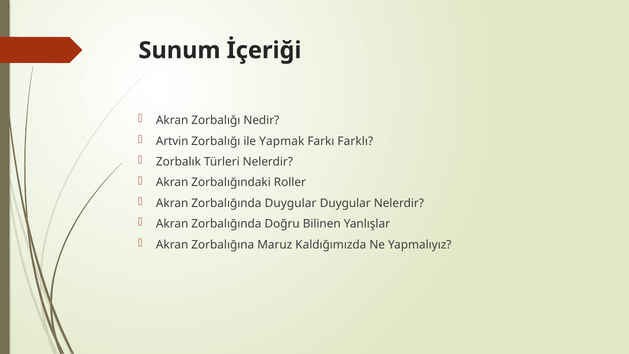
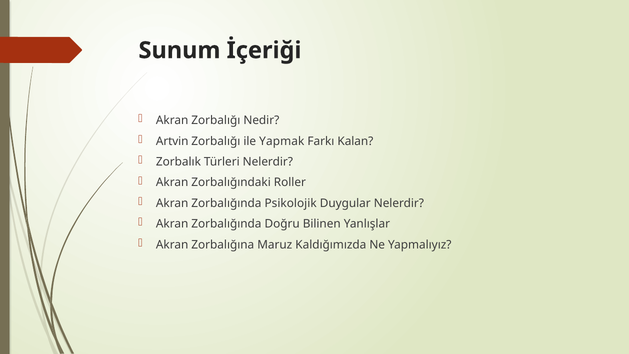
Farklı: Farklı -> Kalan (355, 141)
Zorbalığında Duygular: Duygular -> Psikolojik (291, 203)
